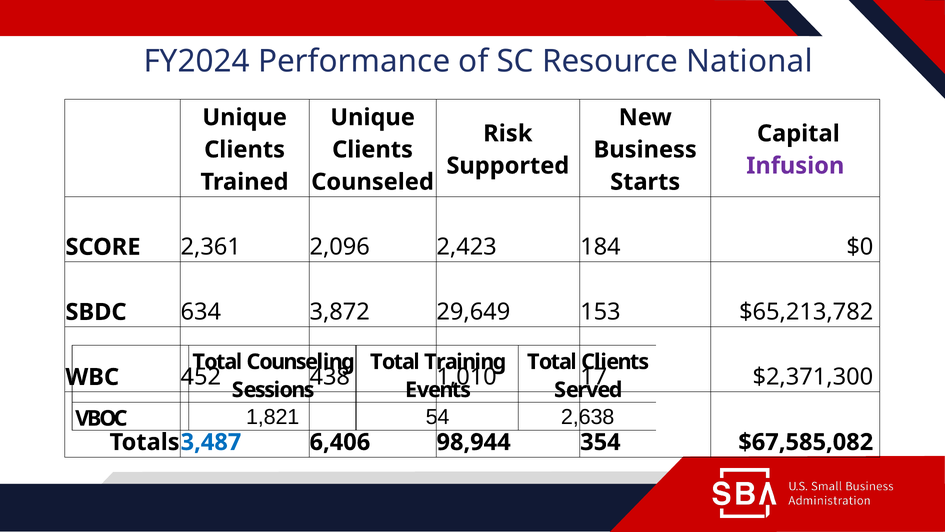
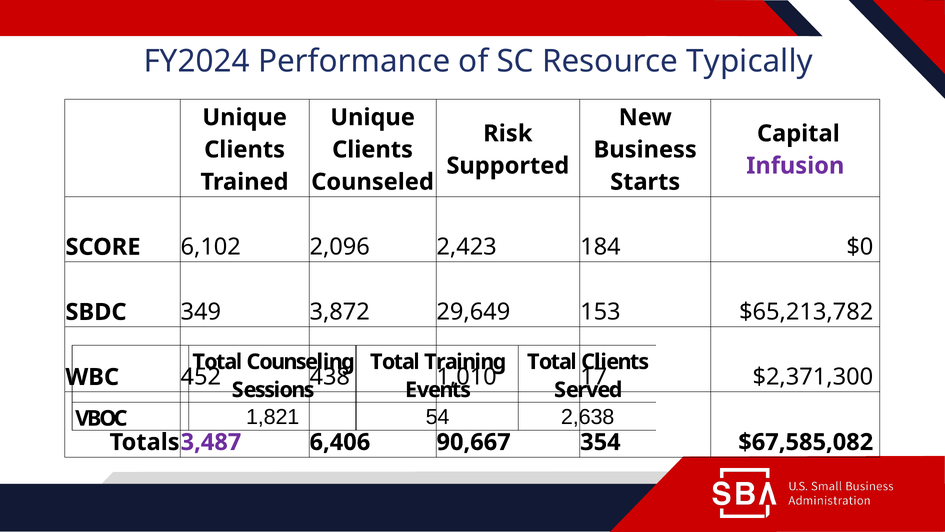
National: National -> Typically (750, 61)
2,361: 2,361 -> 6,102 (211, 247)
634: 634 -> 349 (201, 312)
3,487 colour: blue -> purple (211, 442)
98,944: 98,944 -> 90,667 (474, 442)
